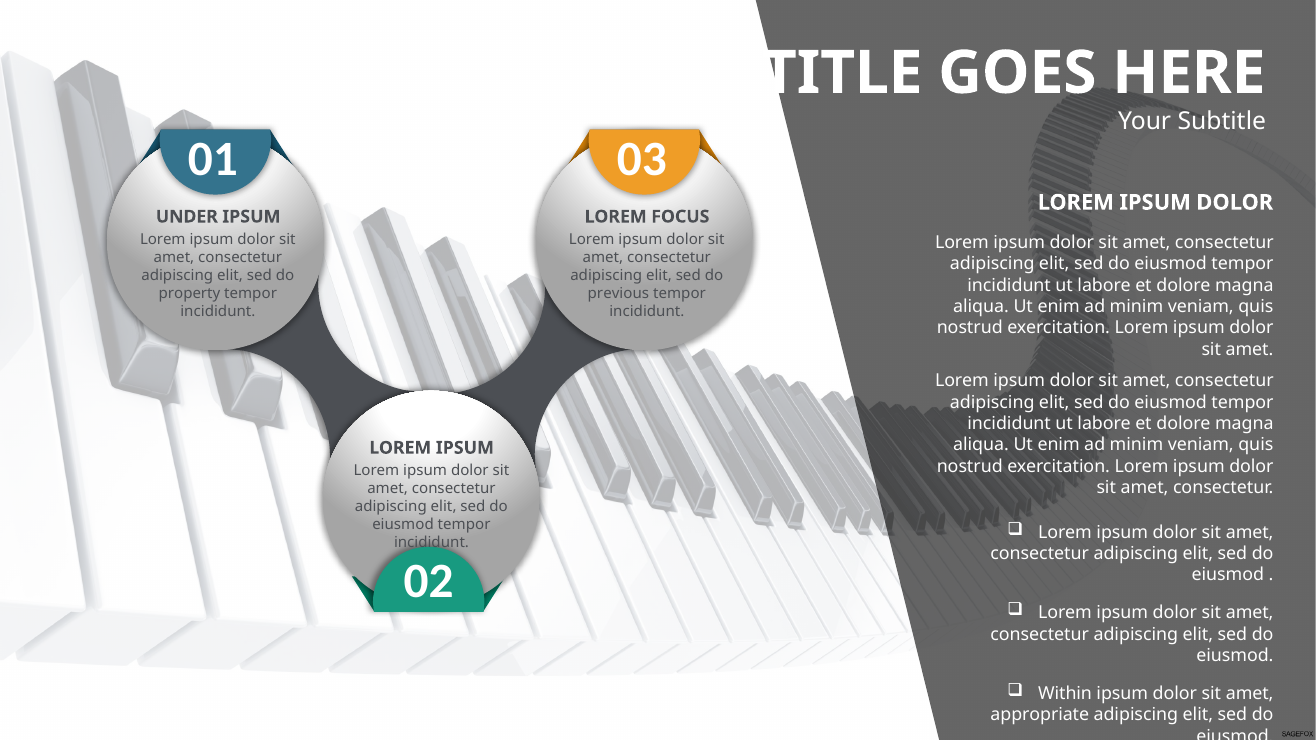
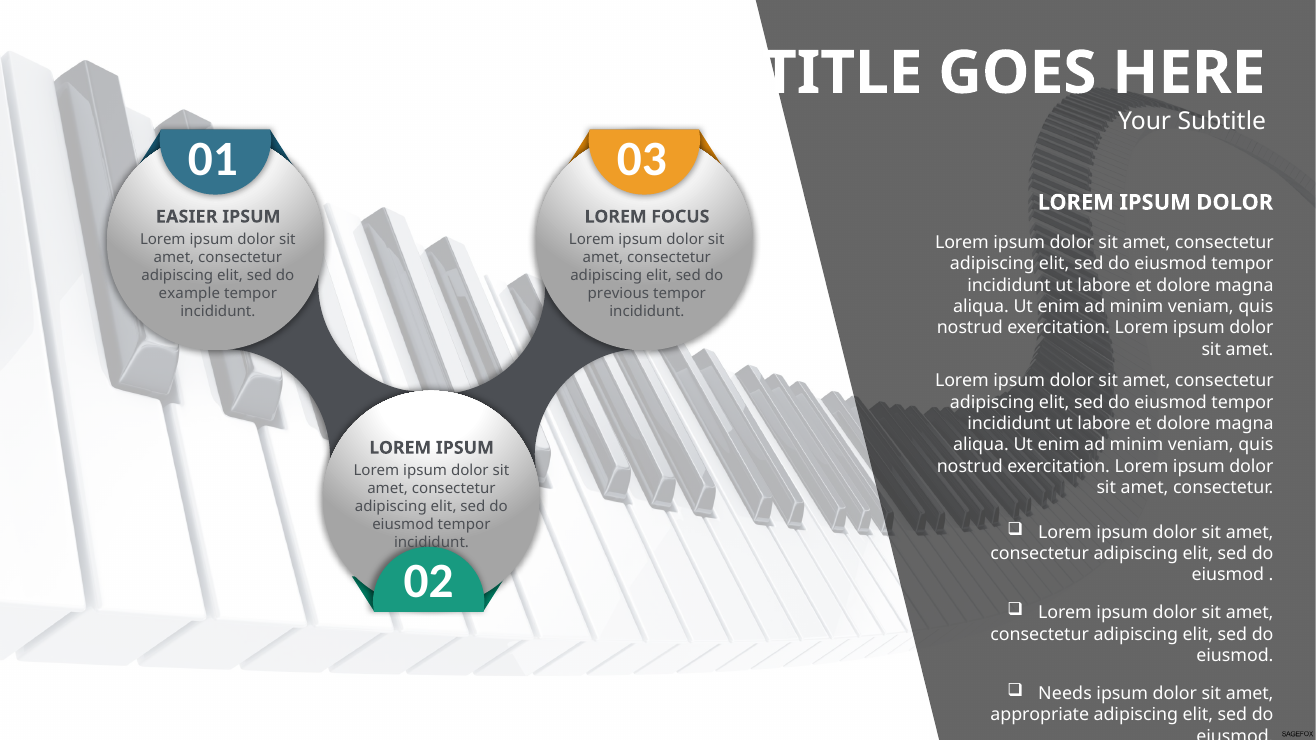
UNDER: UNDER -> EASIER (187, 217)
property: property -> example (189, 294)
Within: Within -> Needs (1065, 694)
